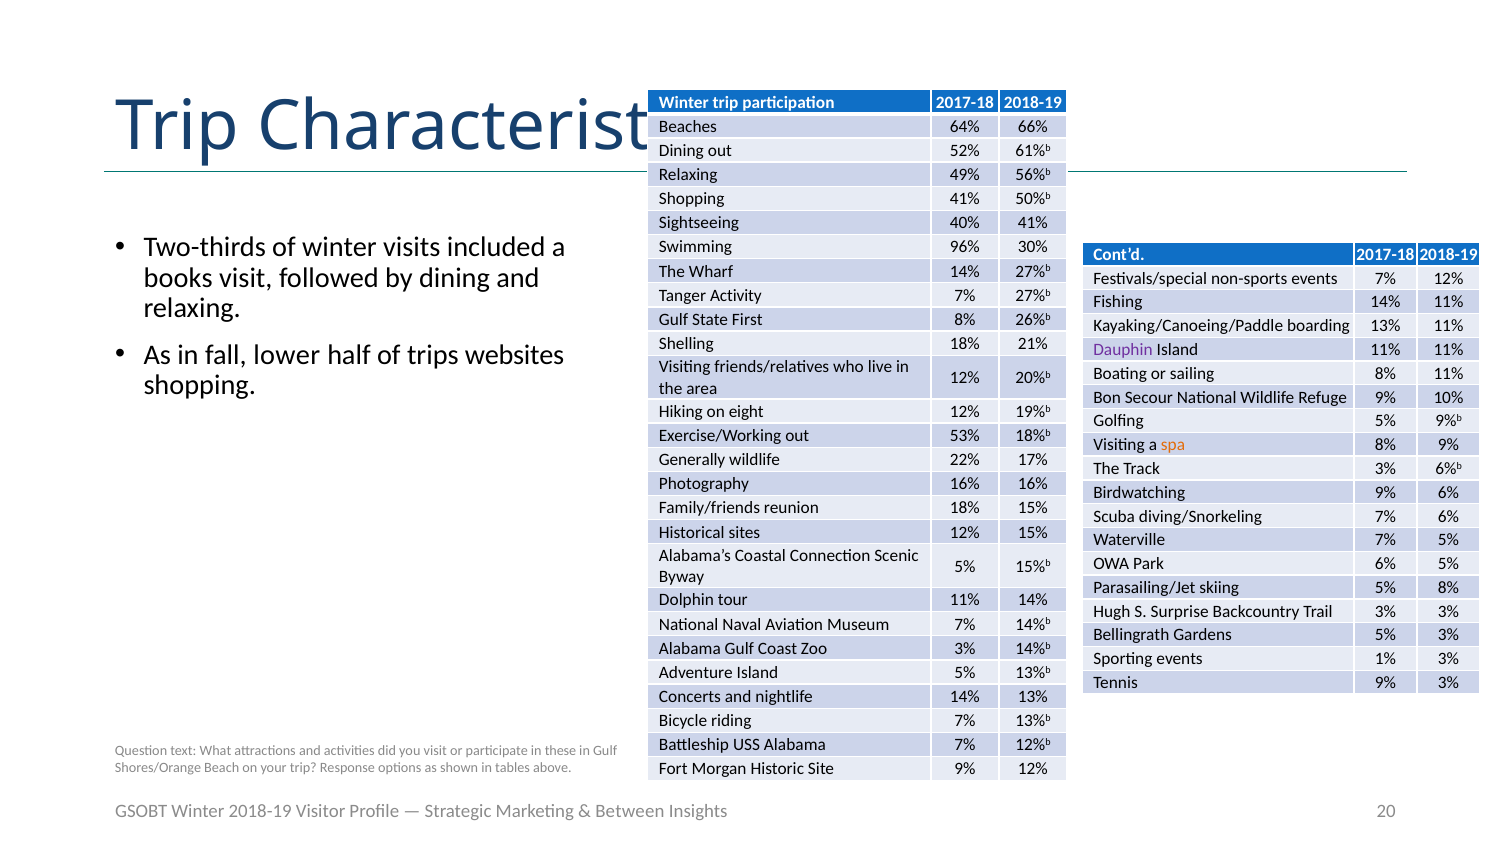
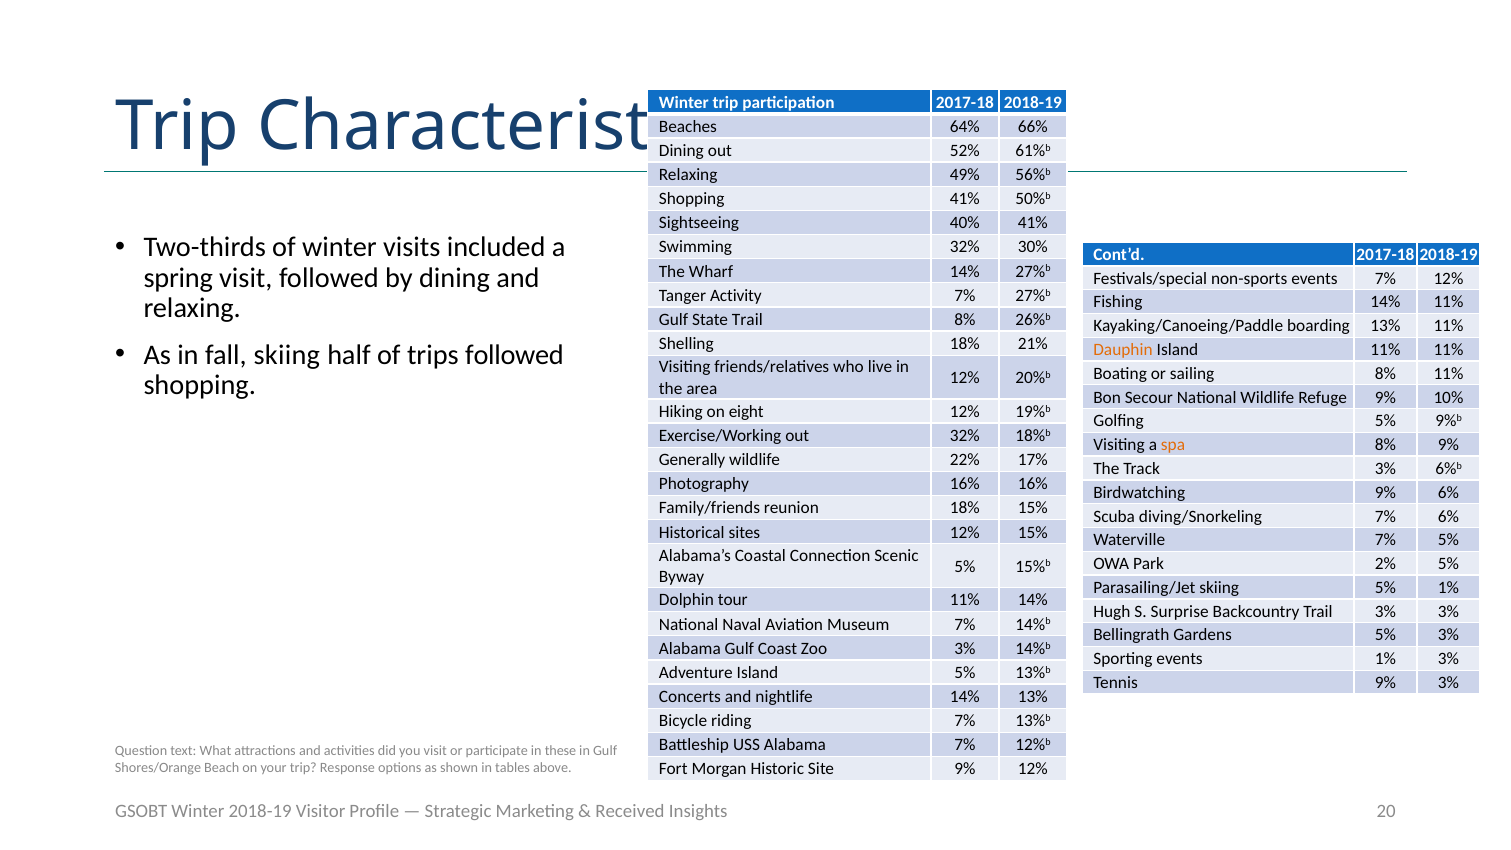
Swimming 96%: 96% -> 32% (965, 247)
books: books -> spring (178, 278)
State First: First -> Trail (747, 320)
fall lower: lower -> skiing (287, 355)
trips websites: websites -> followed (515, 355)
Dauphin colour: purple -> orange (1123, 350)
out 53%: 53% -> 32% (965, 436)
Park 6%: 6% -> 2% (1385, 564)
5% 8%: 8% -> 1% (1449, 588)
Between: Between -> Received (630, 811)
